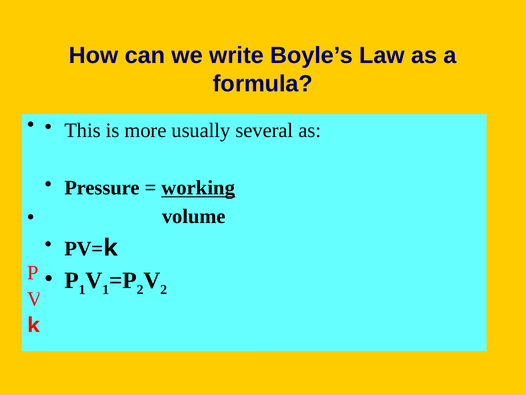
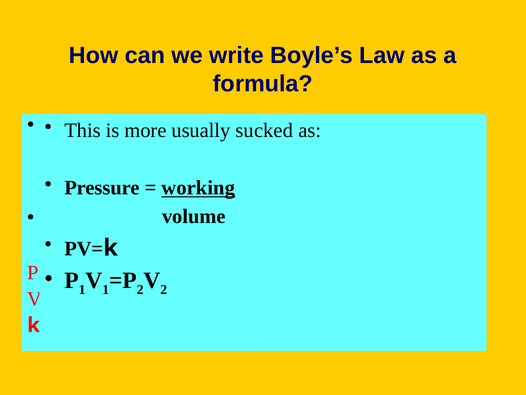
several: several -> sucked (264, 130)
